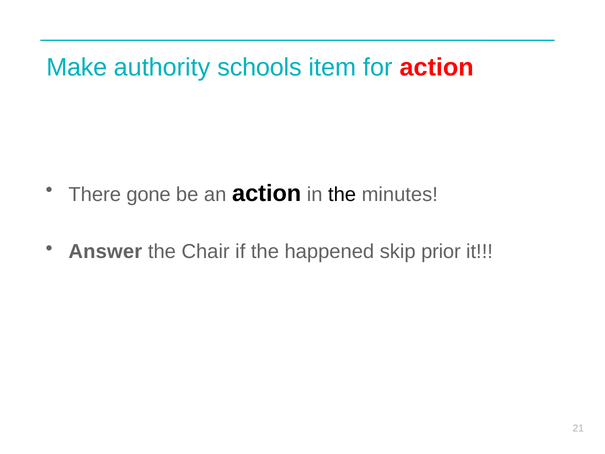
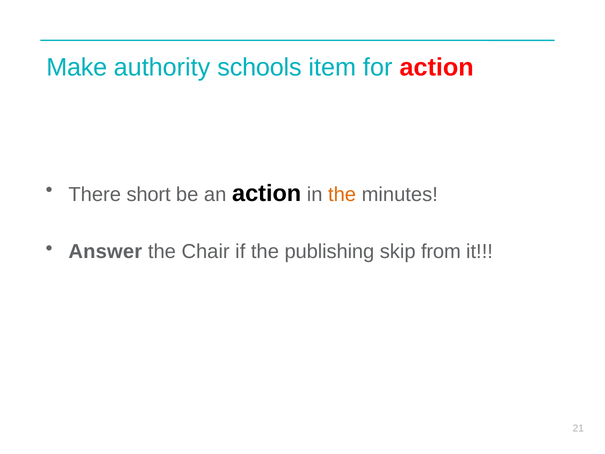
gone: gone -> short (149, 194)
the colour: black -> orange (342, 194)
happened: happened -> publishing (329, 252)
prior: prior -> from (441, 252)
